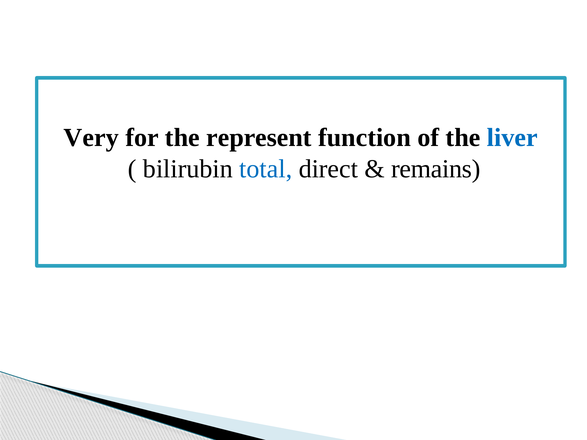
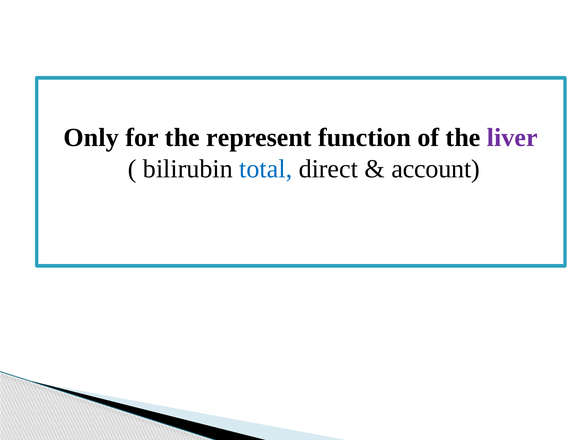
Very: Very -> Only (91, 138)
liver colour: blue -> purple (512, 138)
remains: remains -> account (436, 169)
